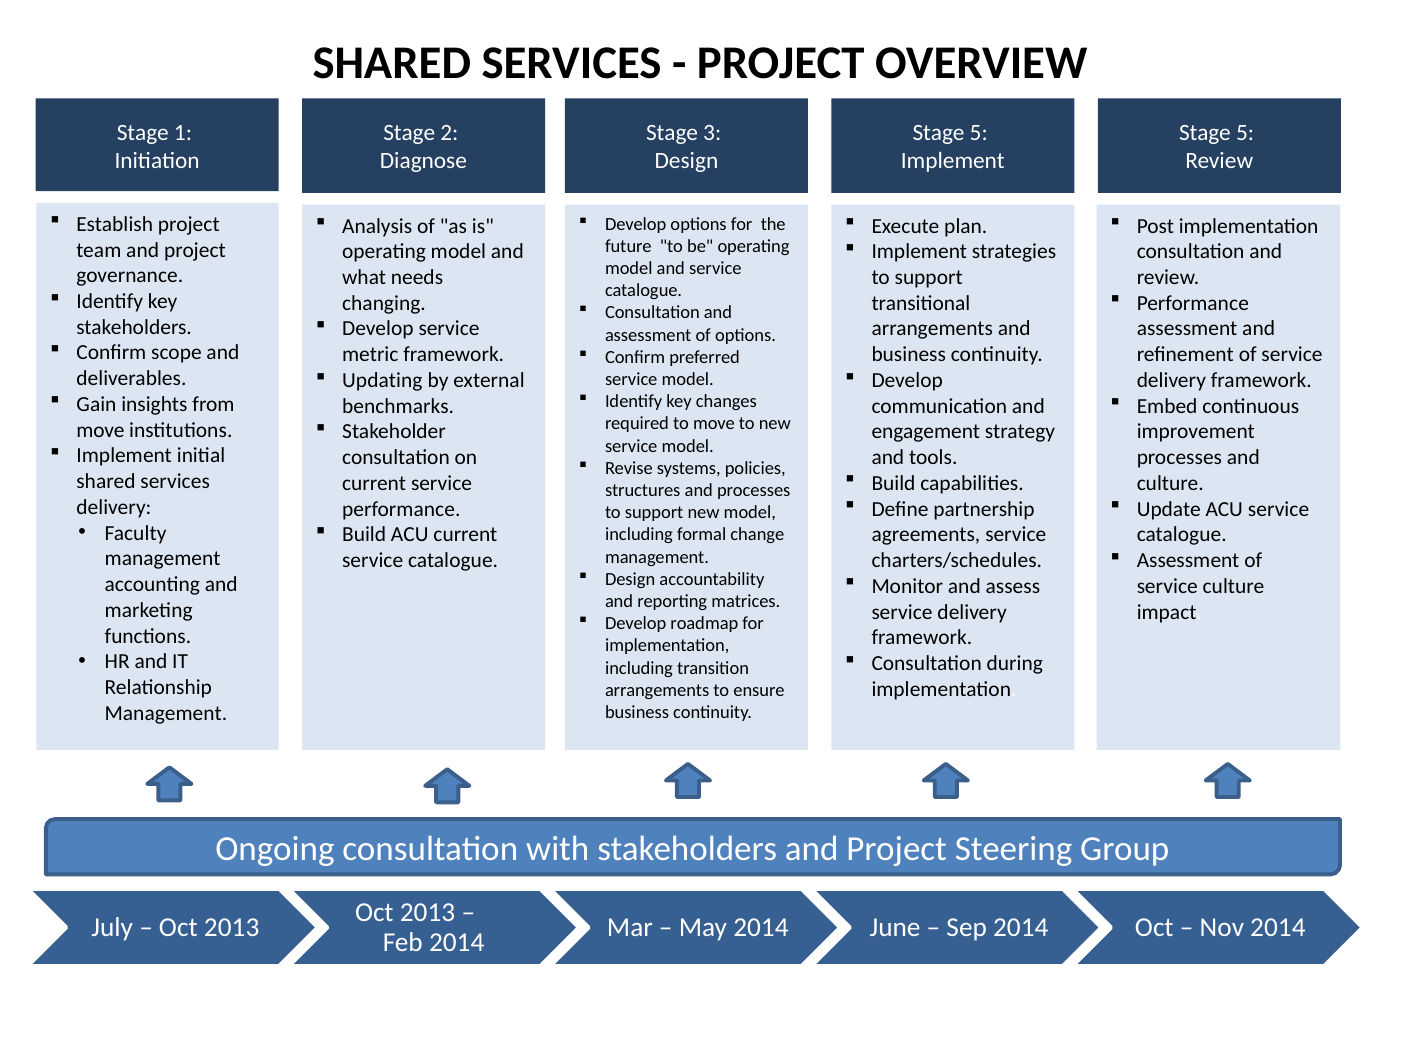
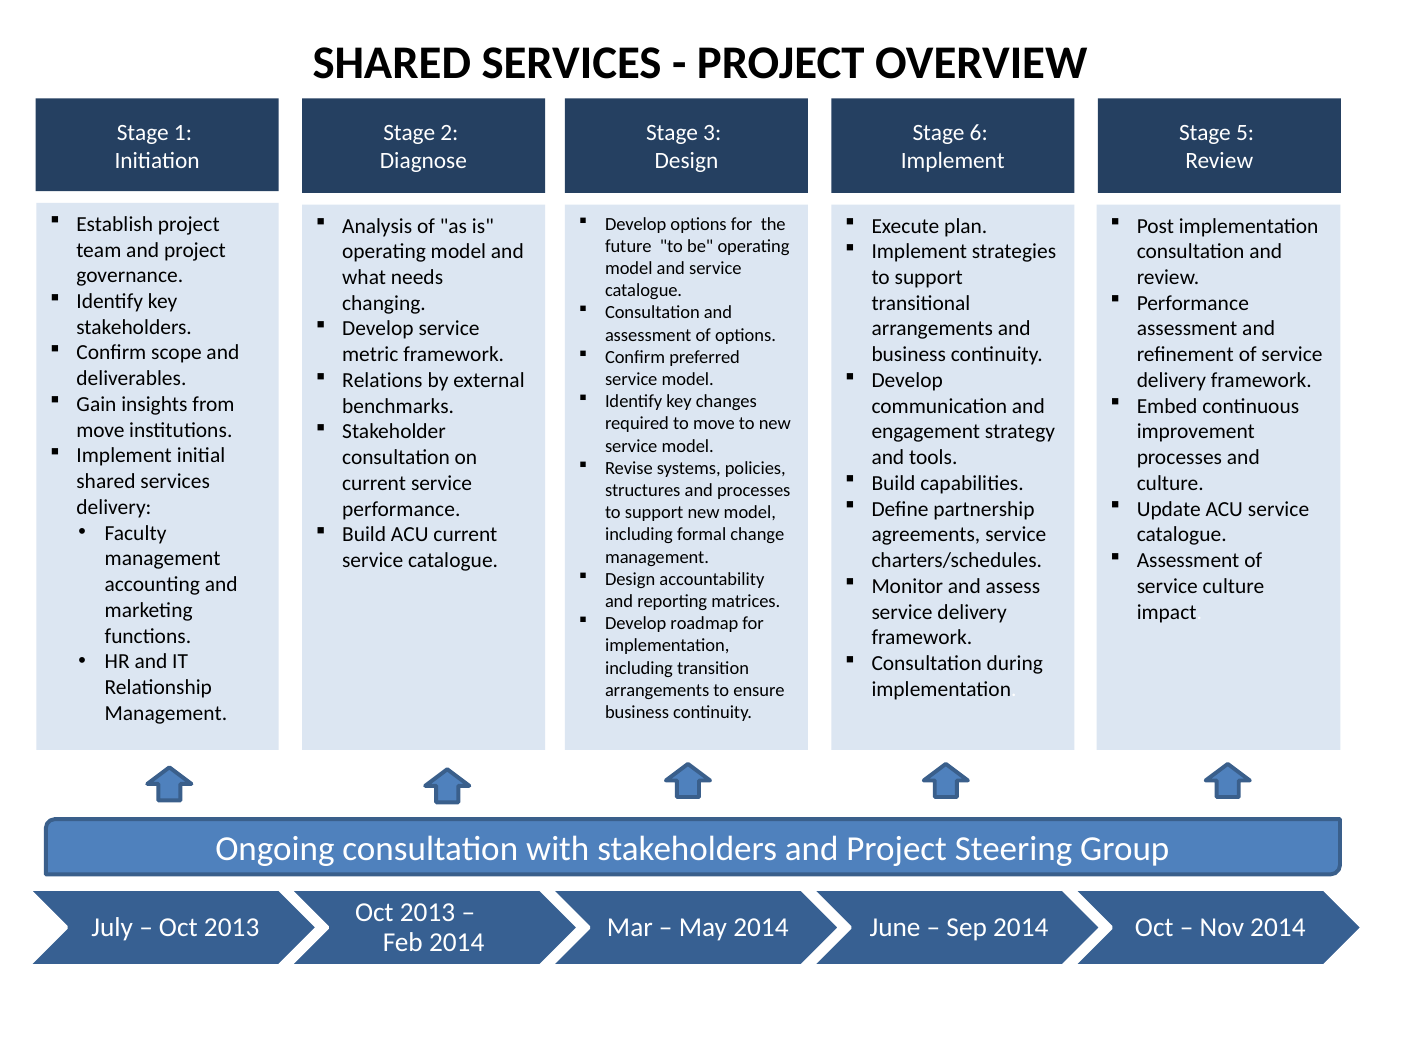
5: 5 -> 6 (979, 133)
Updating: Updating -> Relations (382, 380)
